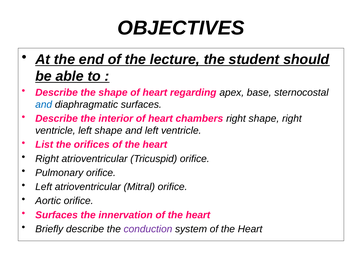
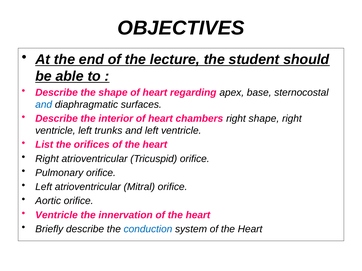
left shape: shape -> trunks (108, 131)
Surfaces: Surfaces -> Ventricle (57, 215)
conduction colour: purple -> blue (148, 229)
